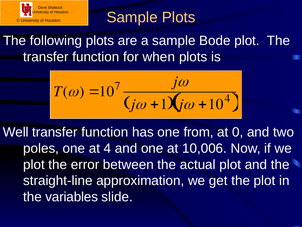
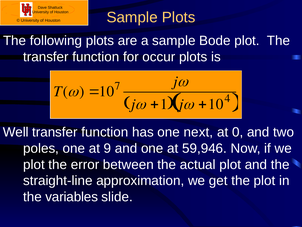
when: when -> occur (159, 57)
from: from -> next (198, 132)
at 4: 4 -> 9 (107, 148)
10,006: 10,006 -> 59,946 (205, 148)
